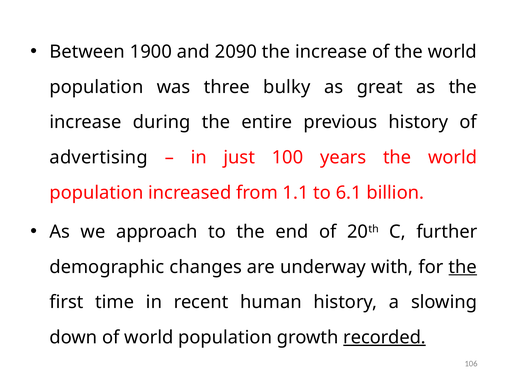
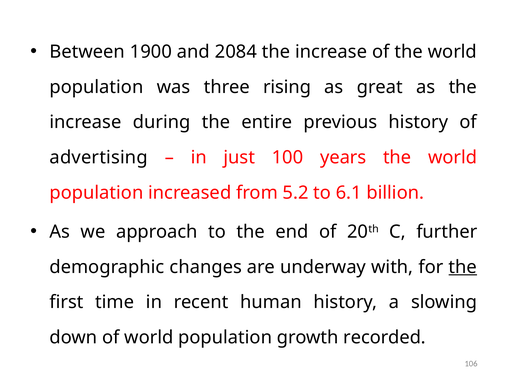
2090: 2090 -> 2084 (236, 52)
bulky: bulky -> rising (287, 87)
1.1: 1.1 -> 5.2 (296, 193)
recorded underline: present -> none (385, 337)
